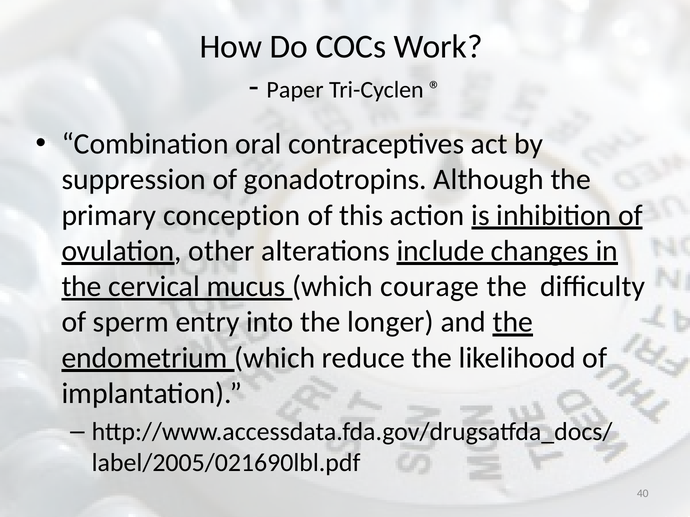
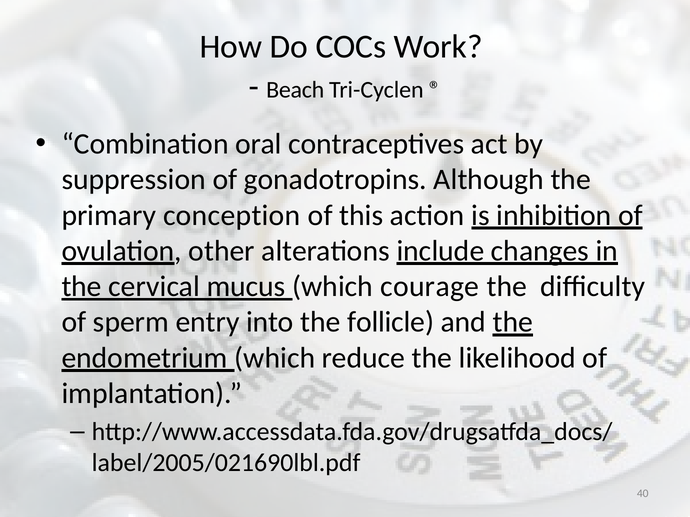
Paper: Paper -> Beach (295, 90)
longer: longer -> follicle (391, 322)
